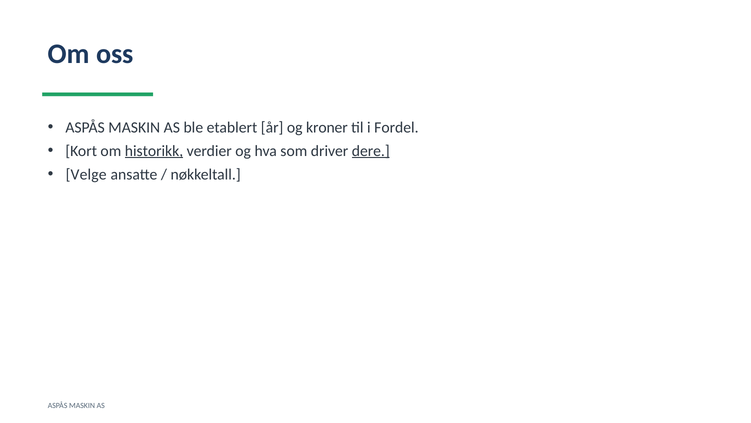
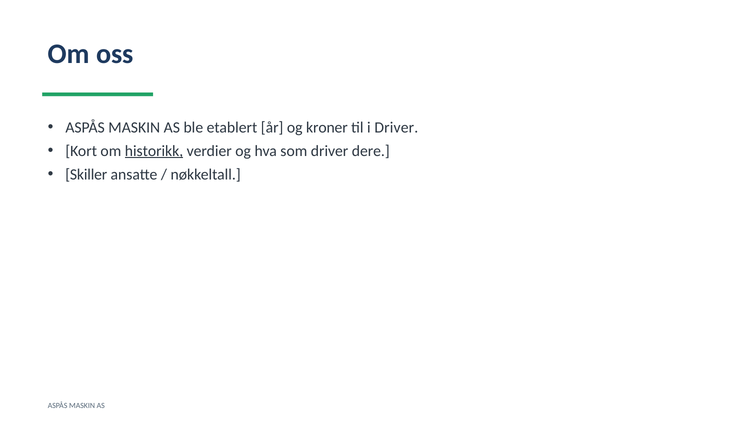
i Fordel: Fordel -> Driver (396, 127)
dere underline: present -> none (371, 151)
Velge: Velge -> Skiller (86, 174)
